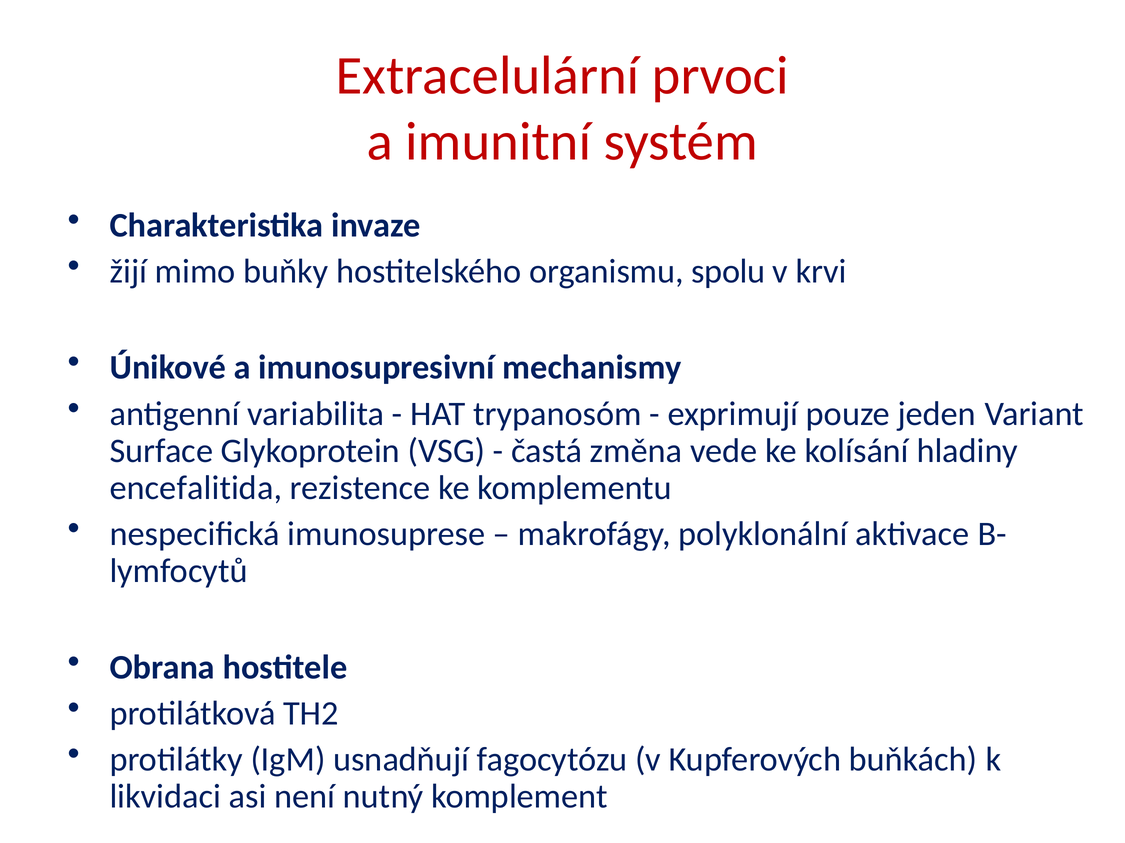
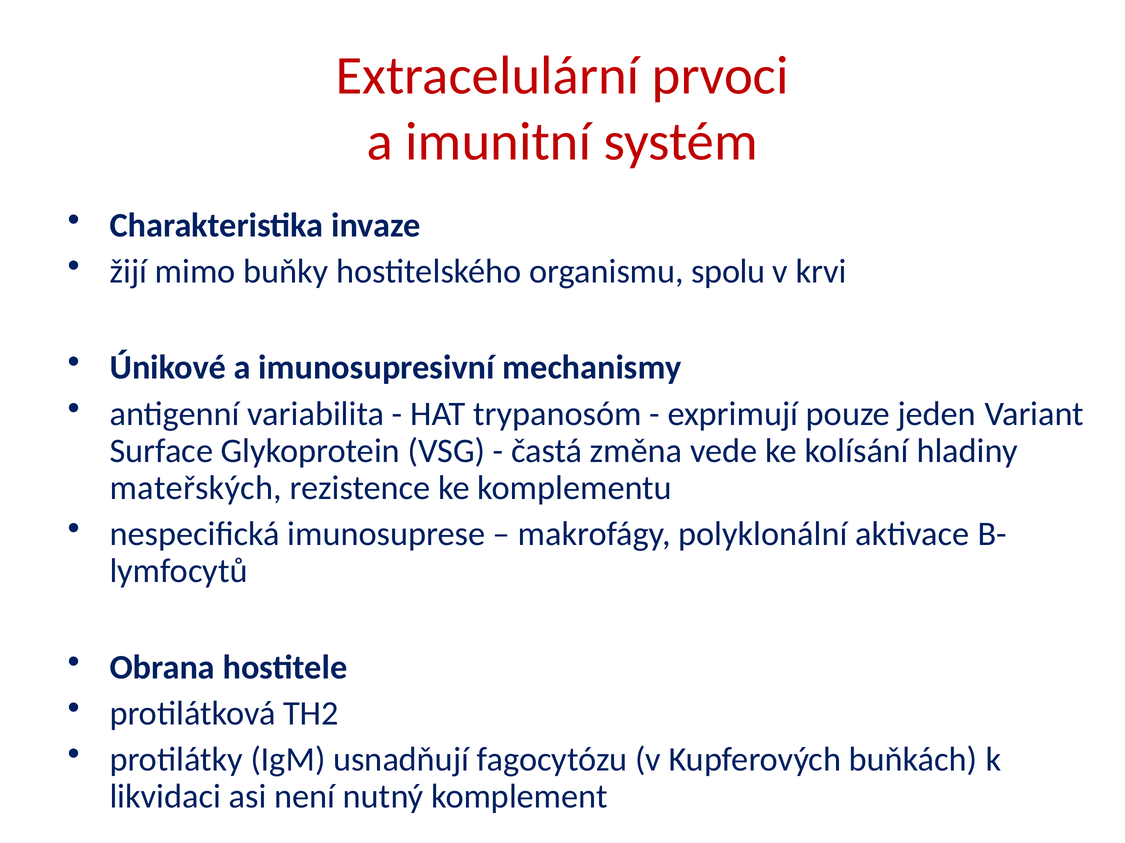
encefalitida: encefalitida -> mateřských (196, 488)
